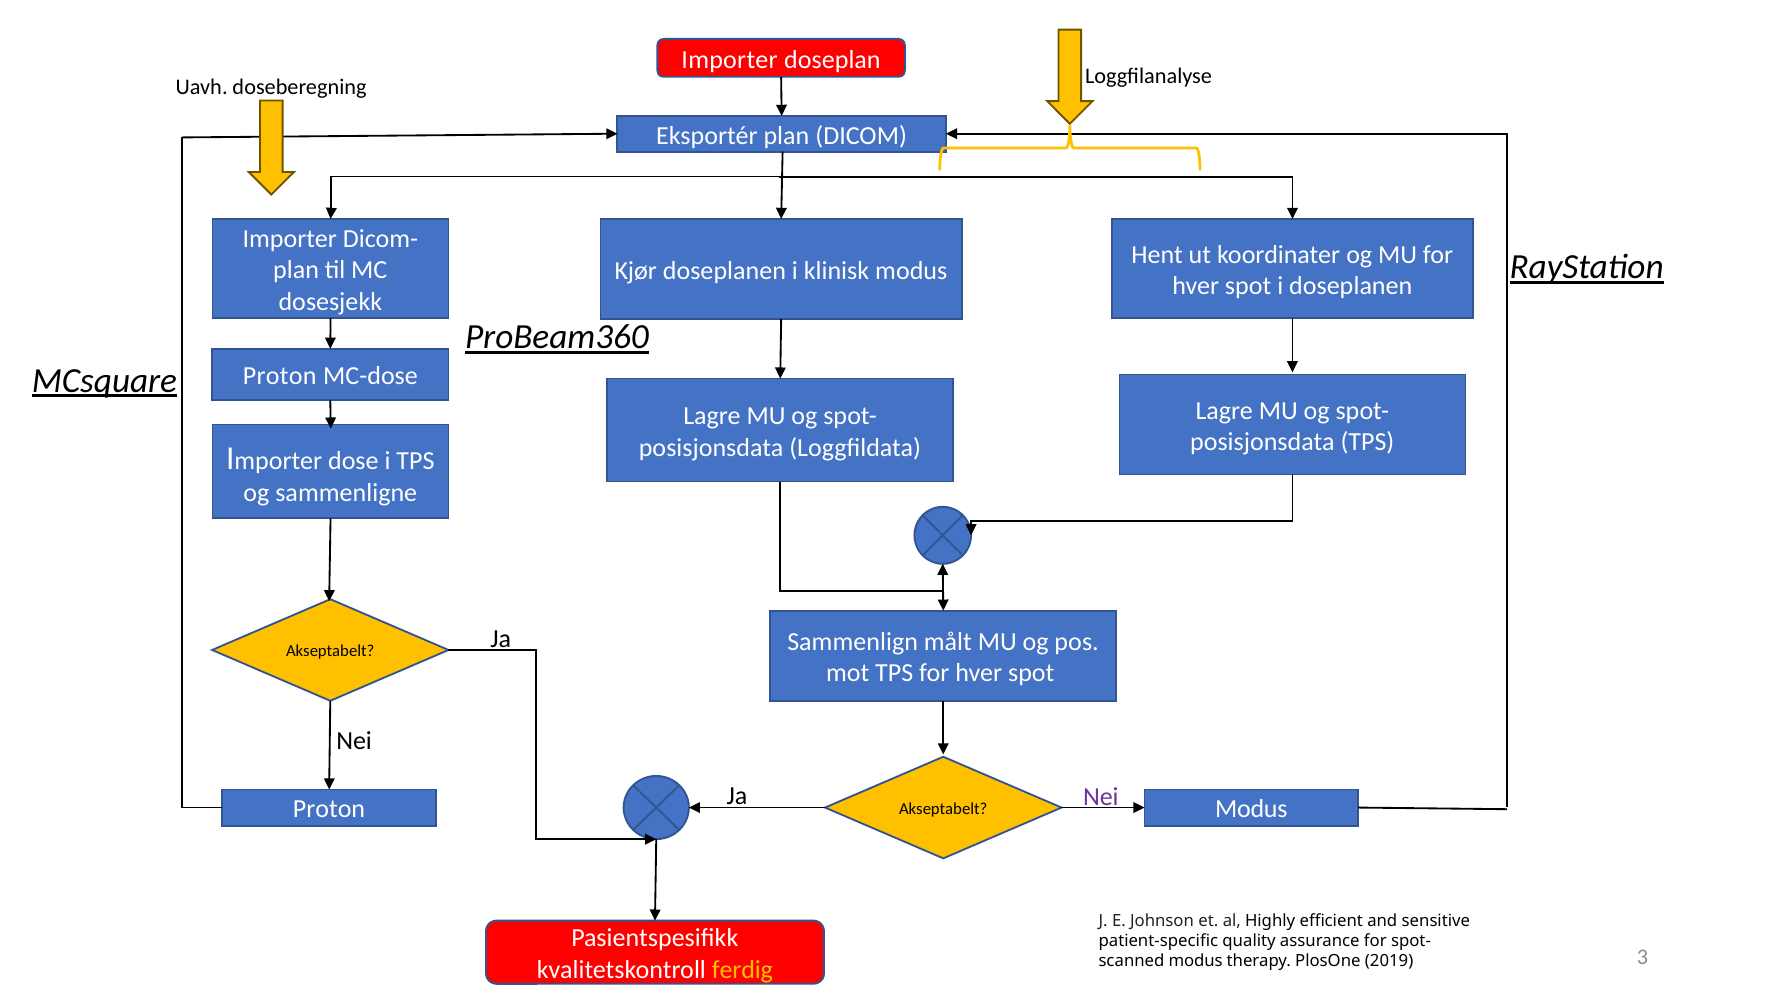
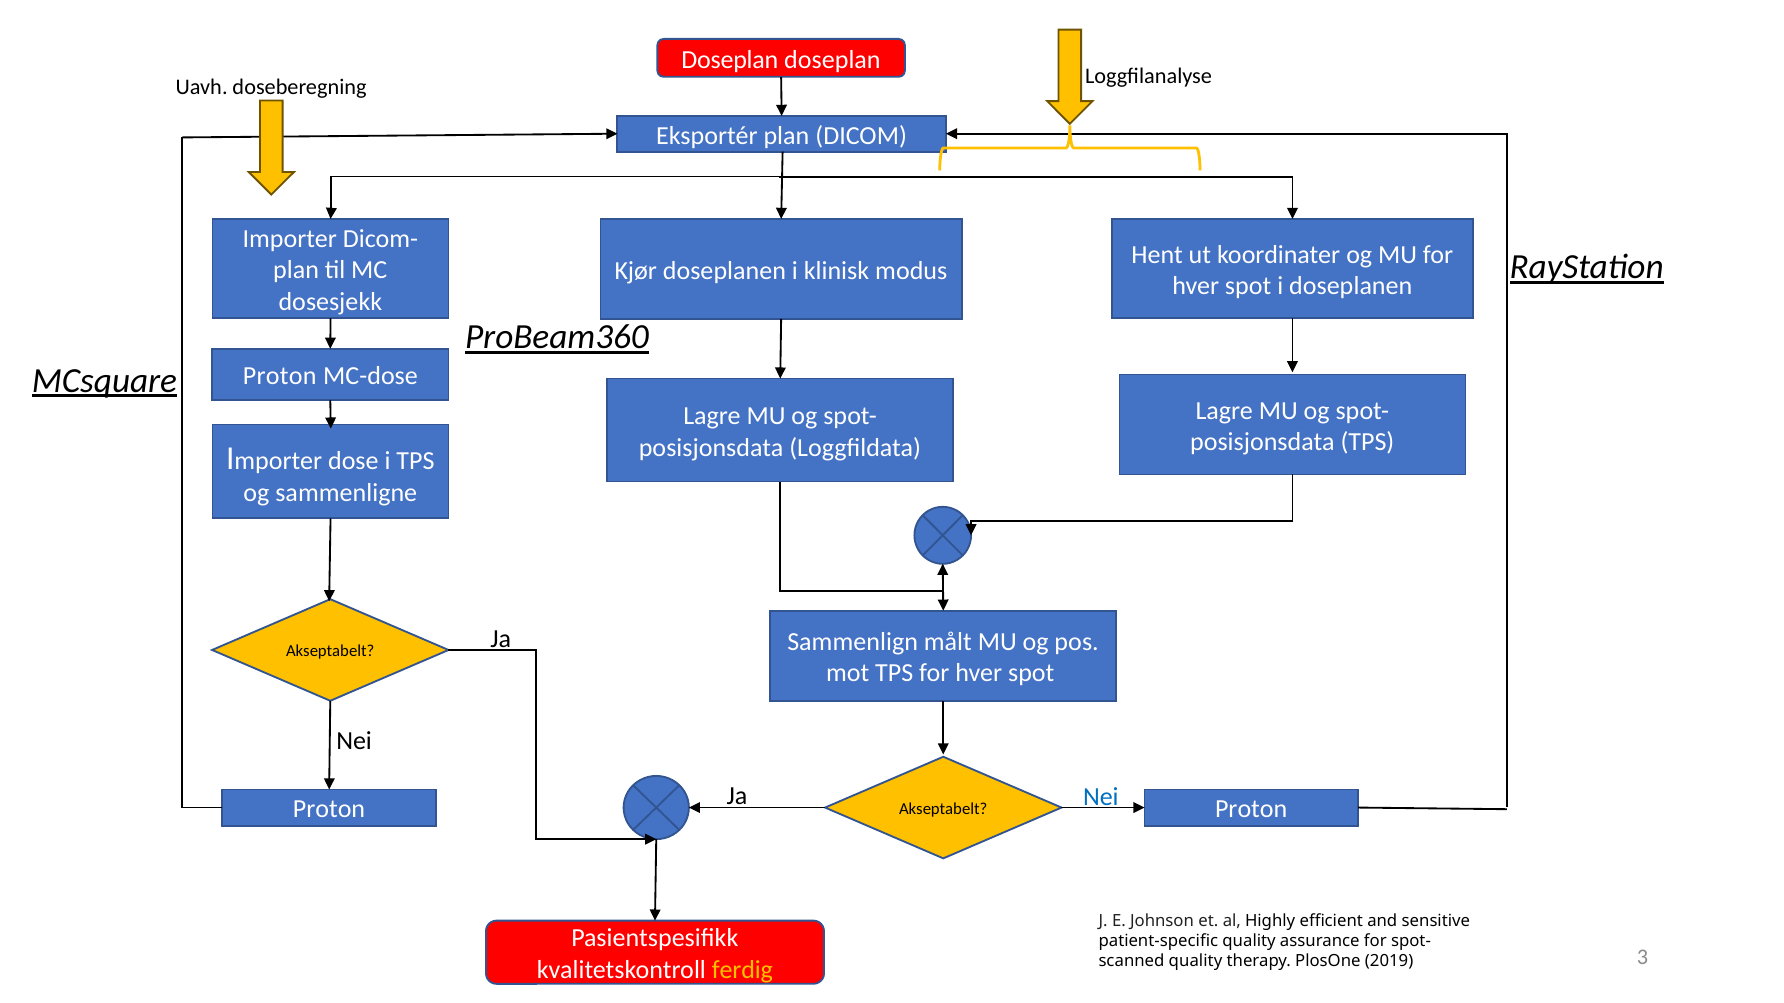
Importer: Importer -> Doseplan (730, 60)
Nei colour: purple -> blue (1101, 797)
Modus: Modus -> Proton (1251, 810)
modus: modus -> quality (1196, 961)
